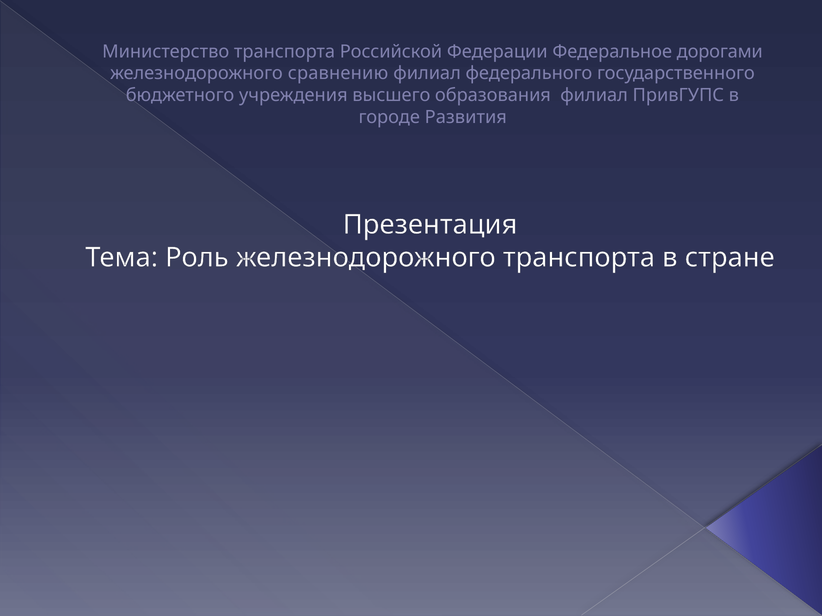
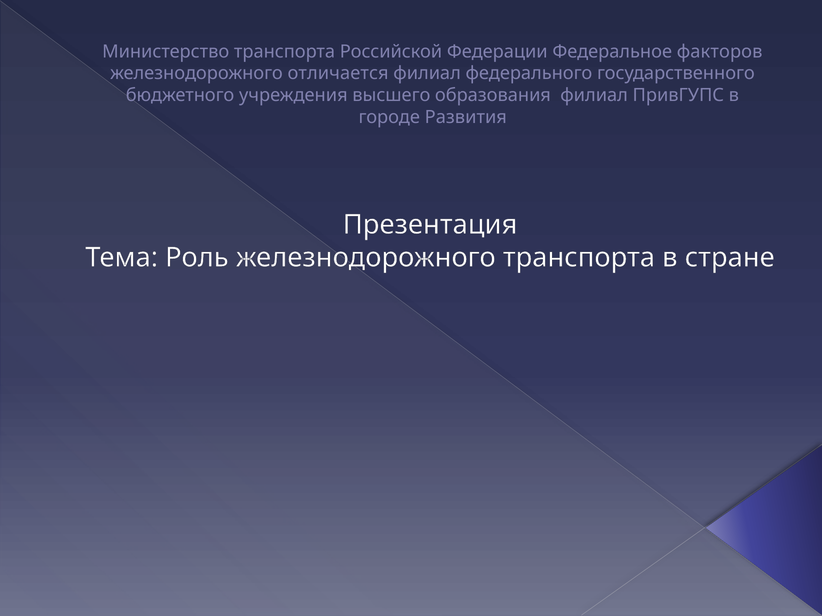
дорогами: дорогами -> факторов (720, 52)
сравнению: сравнению -> отличается (338, 73)
